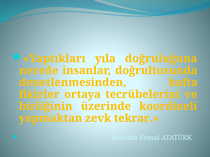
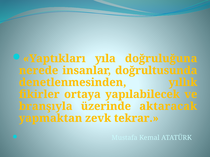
hafta: hafta -> yıllık (183, 83)
tecrübelerini: tecrübelerini -> yapılabilecek (143, 95)
birliğinin: birliğinin -> branşıyla (46, 107)
koordineli: koordineli -> aktaracak (168, 107)
